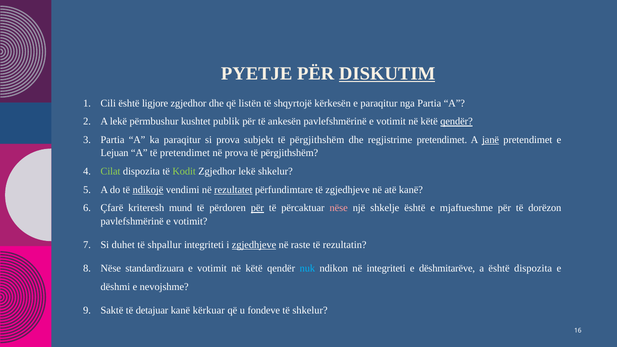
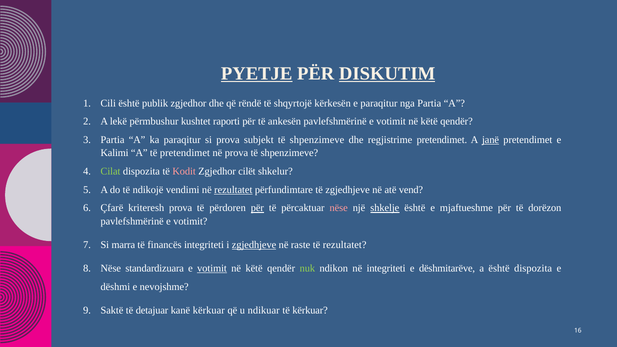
PYETJE underline: none -> present (257, 74)
ligjore: ligjore -> publik (155, 103)
listën: listën -> rëndë (250, 103)
publik: publik -> raporti (227, 122)
qendër underline: present -> none (456, 122)
përgjithshëm: përgjithshëm -> shpenzimeve (317, 140)
Lejuan: Lejuan -> Kalimi (115, 153)
prova të përgjithshëm: përgjithshëm -> shpenzimeve (289, 153)
Kodit colour: light green -> pink (184, 171)
Zgjedhor lekë: lekë -> cilët (247, 171)
ndikojë underline: present -> none (148, 190)
atë kanë: kanë -> vend (411, 190)
kriteresh mund: mund -> prova (181, 208)
shkelje underline: none -> present (385, 208)
duhet: duhet -> marra (123, 245)
shpallur: shpallur -> financës (164, 245)
të rezultatin: rezultatin -> rezultatet (345, 245)
votimit underline: none -> present (212, 269)
nuk colour: light blue -> light green (307, 269)
fondeve: fondeve -> ndikuar (264, 311)
të shkelur: shkelur -> kërkuar (310, 311)
